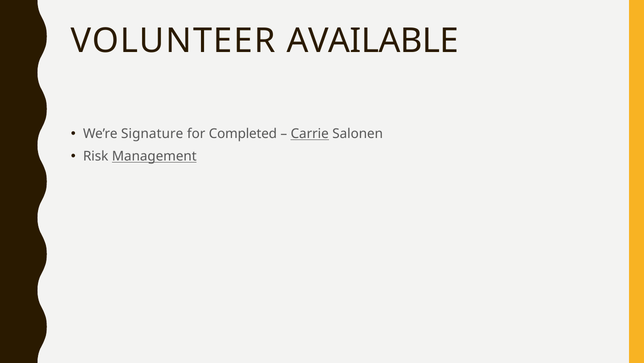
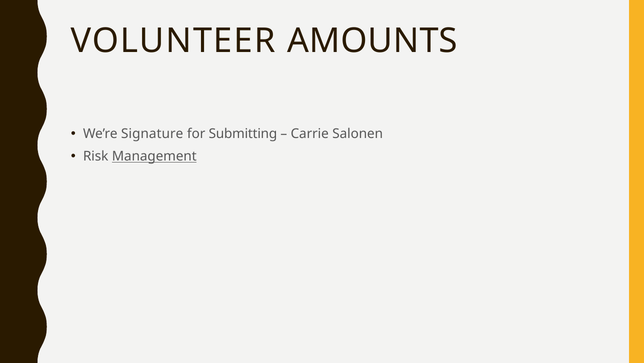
AVAILABLE: AVAILABLE -> AMOUNTS (372, 41)
Completed: Completed -> Submitting (243, 134)
Carrie underline: present -> none (310, 134)
